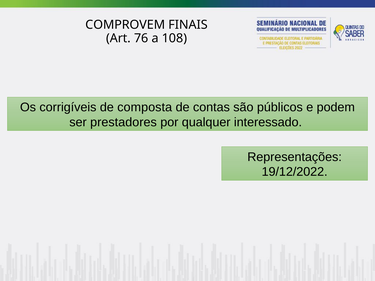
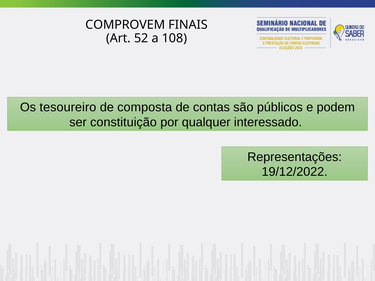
76: 76 -> 52 (141, 38)
corrigíveis: corrigíveis -> tesoureiro (68, 107)
prestadores: prestadores -> constituição (123, 122)
